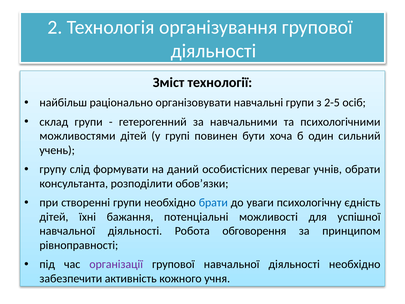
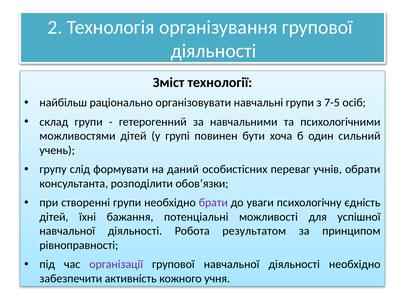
2-5: 2-5 -> 7-5 (332, 103)
брати colour: blue -> purple (213, 203)
обговорення: обговорення -> результатом (254, 231)
